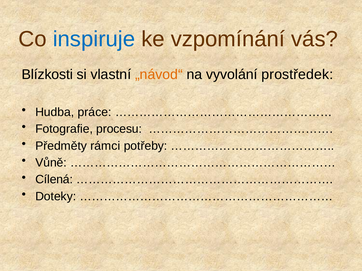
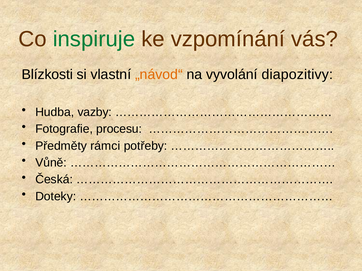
inspiruje colour: blue -> green (94, 39)
prostředek: prostředek -> diapozitivy (297, 75)
práce: práce -> vazby (95, 112)
Cílená: Cílená -> Česká (54, 180)
